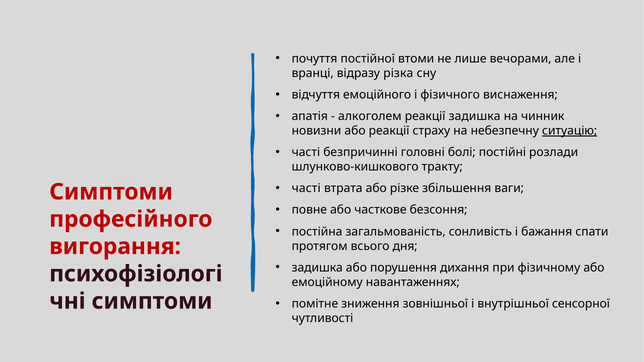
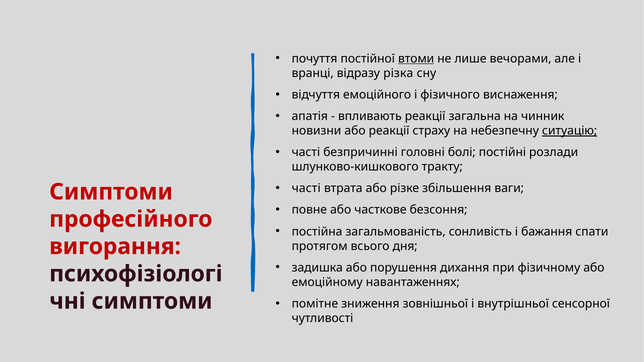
втоми underline: none -> present (416, 59)
алкоголем: алкоголем -> впливають (370, 116)
реакції задишка: задишка -> загальна (475, 116)
